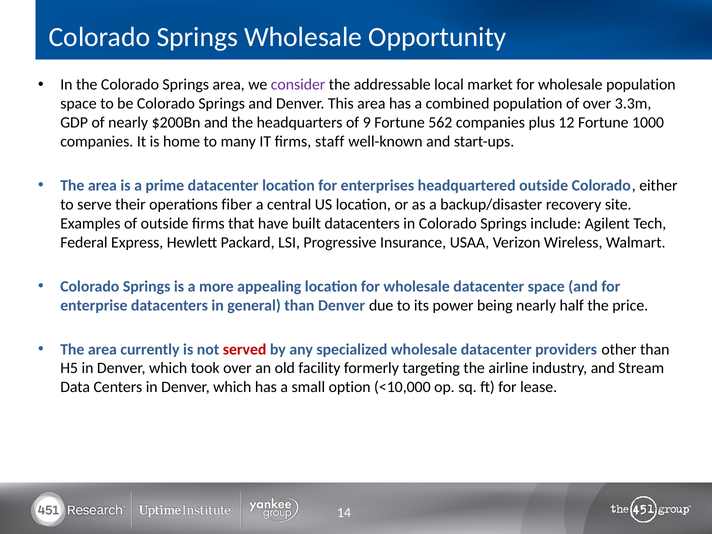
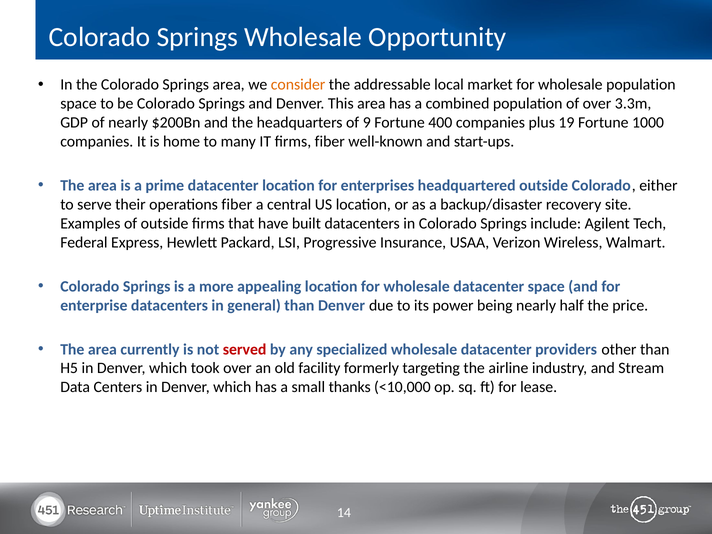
consider colour: purple -> orange (298, 85)
562: 562 -> 400 (440, 123)
12: 12 -> 19 (566, 123)
firms staff: staff -> fiber (330, 142)
option: option -> thanks (350, 387)
